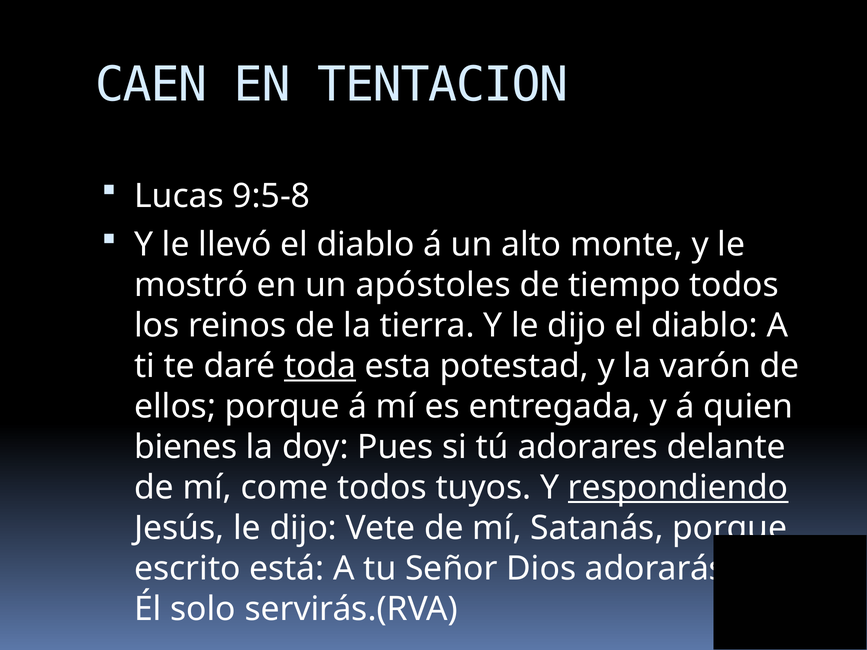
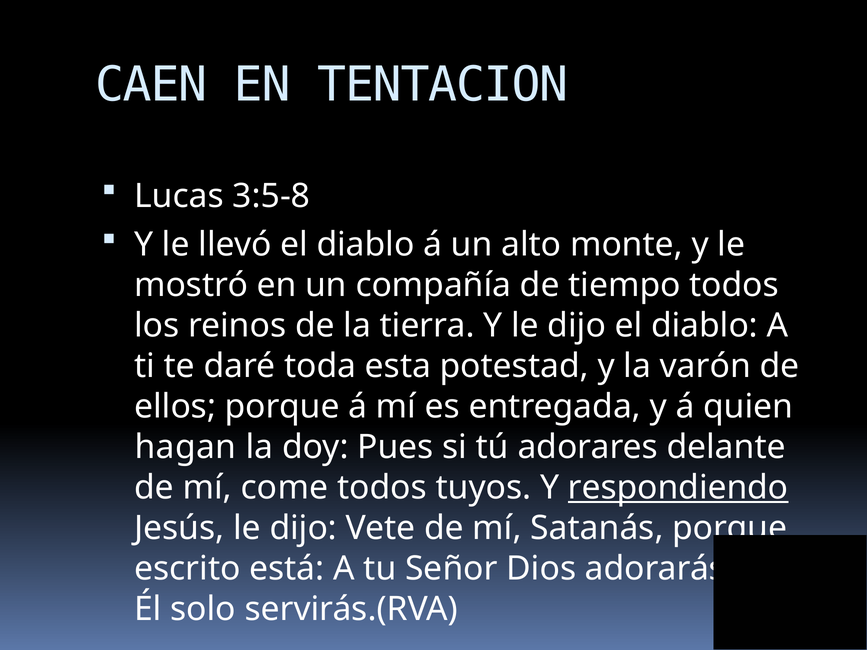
9:5-8: 9:5-8 -> 3:5-8 (271, 196)
apóstoles: apóstoles -> compañía (433, 285)
toda underline: present -> none (320, 366)
bienes: bienes -> hagan (185, 447)
